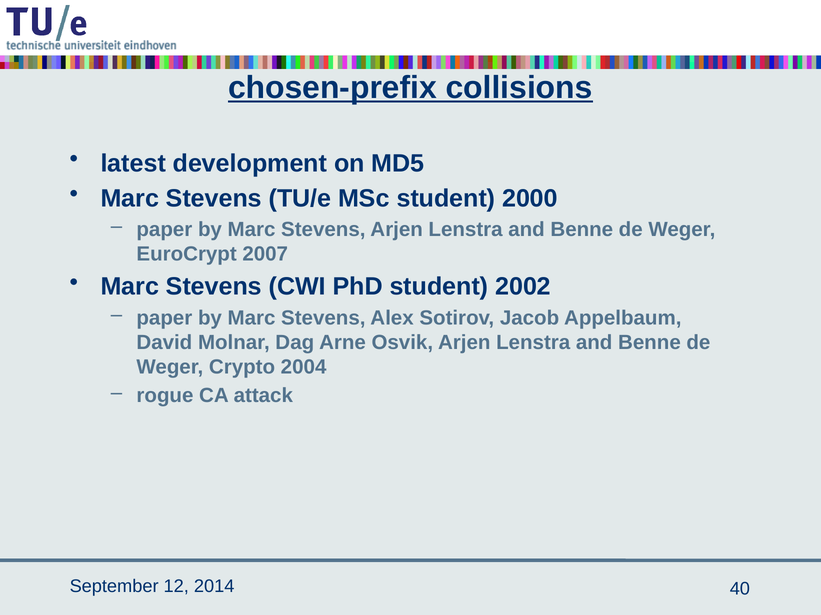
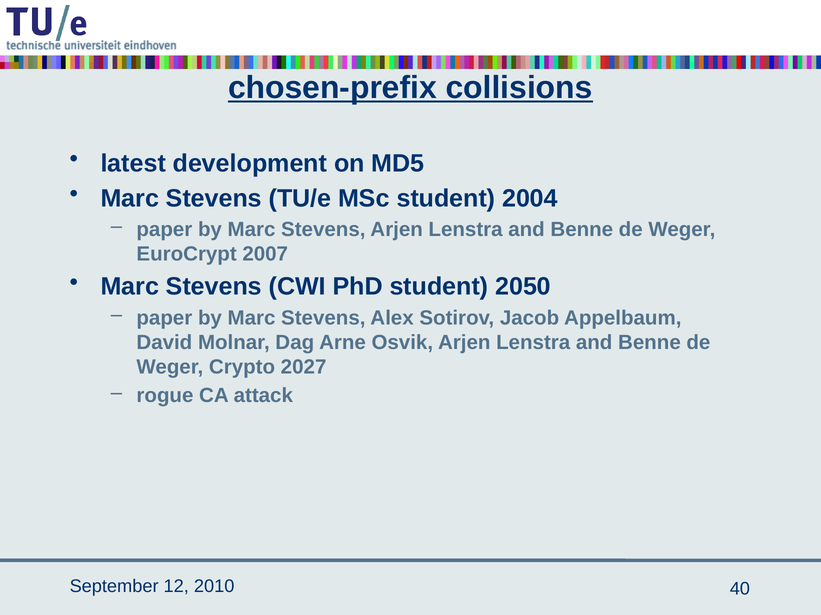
2000: 2000 -> 2004 (530, 199)
2002: 2002 -> 2050 (523, 287)
2004: 2004 -> 2027 (304, 367)
2014: 2014 -> 2010 (214, 587)
